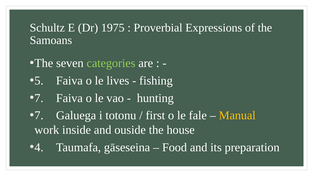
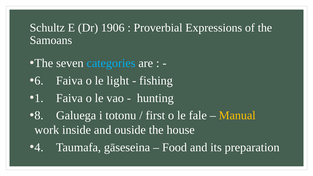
1975: 1975 -> 1906 (113, 28)
categories colour: light green -> light blue (111, 63)
5: 5 -> 6 (39, 81)
lives: lives -> light (118, 81)
7: 7 -> 1 (39, 98)
7: 7 -> 8 (39, 115)
